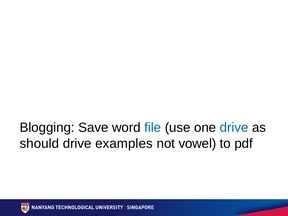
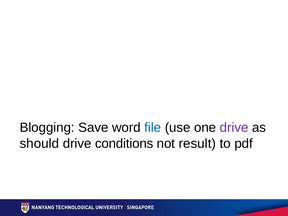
drive colour: blue -> purple (234, 128)
examples: examples -> conditions (124, 143)
vowel: vowel -> result (197, 143)
